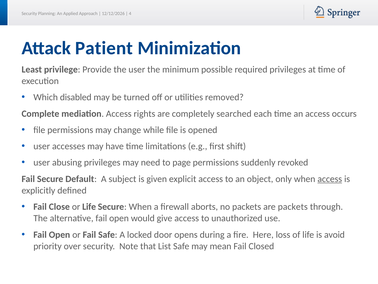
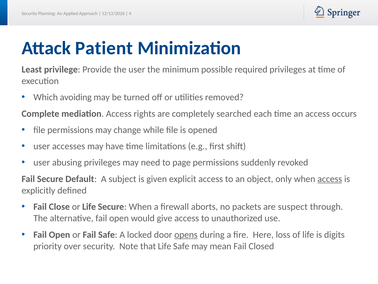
disabled: disabled -> avoiding (76, 97)
are packets: packets -> suspect (293, 206)
opens underline: none -> present (186, 234)
avoid: avoid -> digits (334, 234)
that List: List -> Life (165, 246)
